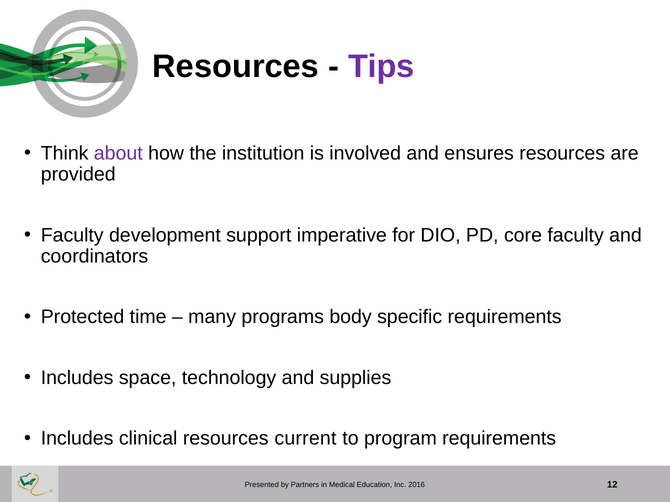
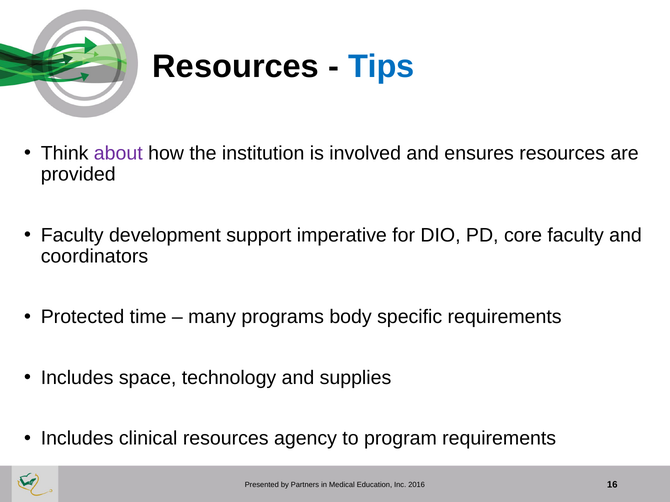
Tips colour: purple -> blue (381, 66)
current: current -> agency (306, 439)
12: 12 -> 16 (612, 485)
